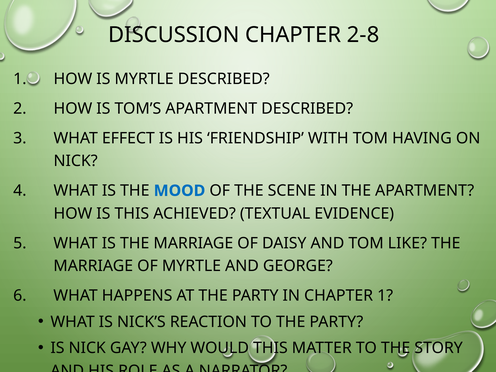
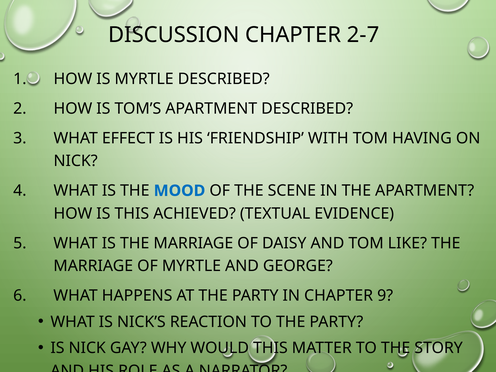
2-8: 2-8 -> 2-7 (363, 35)
CHAPTER 1: 1 -> 9 (385, 296)
